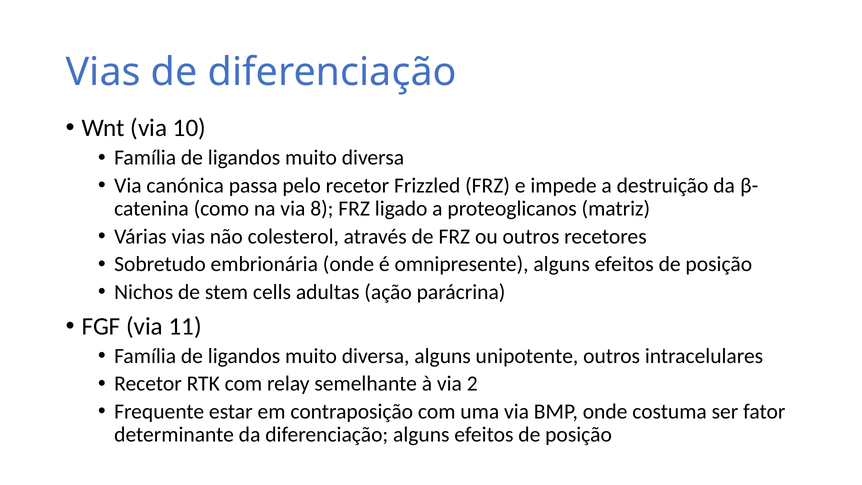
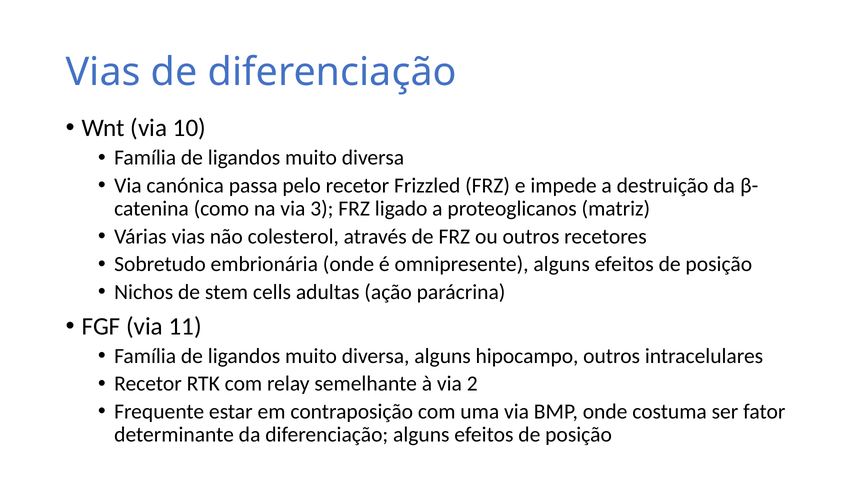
8: 8 -> 3 (322, 209)
unipotente: unipotente -> hipocampo (527, 356)
